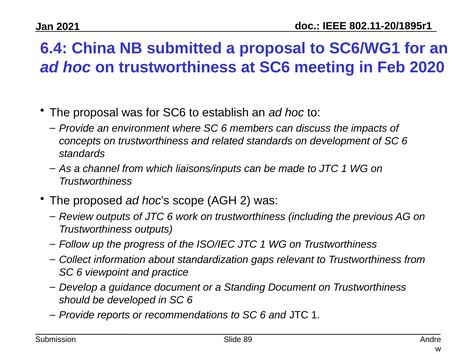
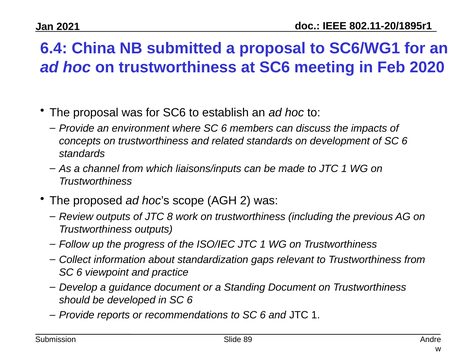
JTC 6: 6 -> 8 (170, 217)
